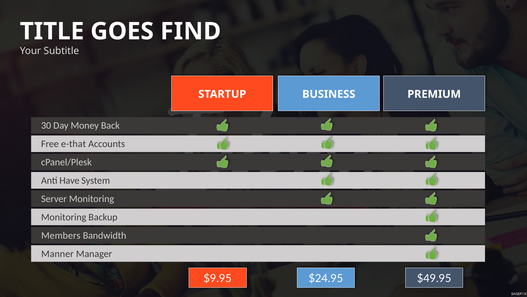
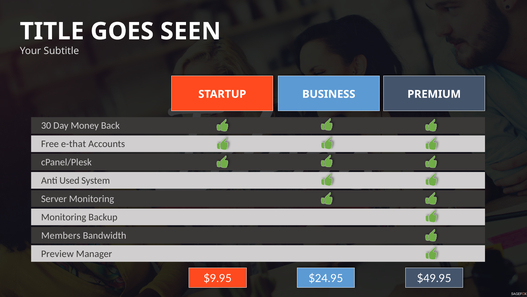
FIND: FIND -> SEEN (191, 31)
Have: Have -> Used (69, 180)
Manner: Manner -> Preview (57, 253)
